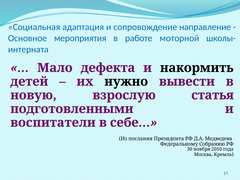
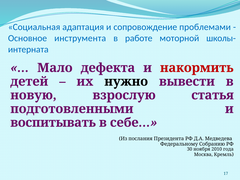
направление: направление -> проблемами (205, 27)
мероприятия: мероприятия -> инструмента (80, 38)
накормить colour: black -> red (197, 68)
воспитатели: воспитатели -> воспитывать (53, 123)
